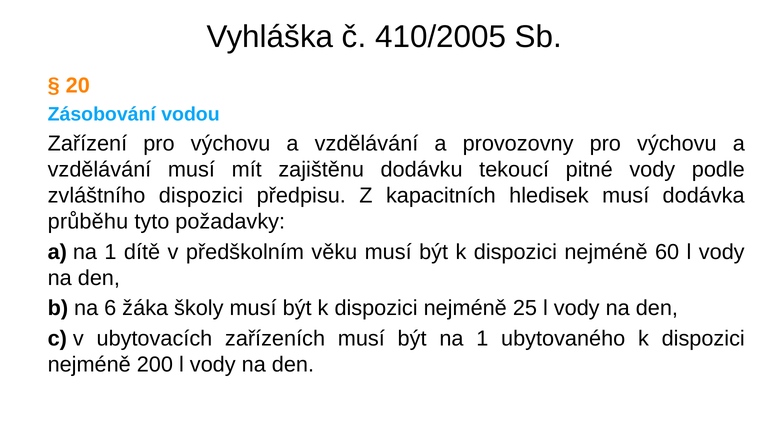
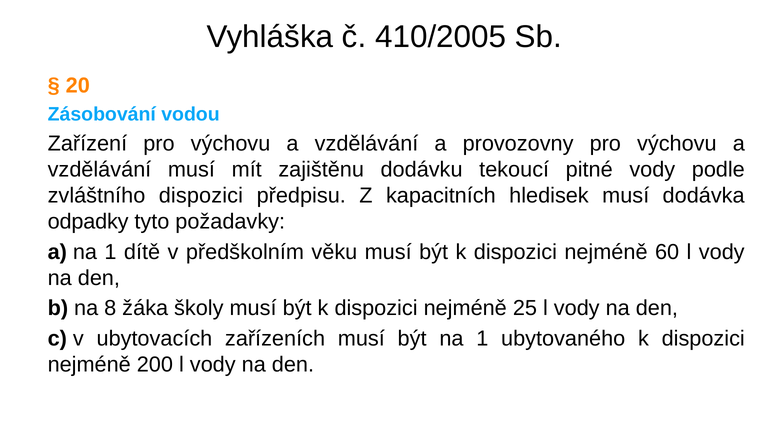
průběhu: průběhu -> odpadky (88, 221)
6: 6 -> 8 (110, 308)
